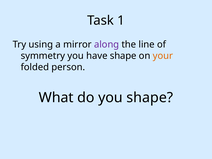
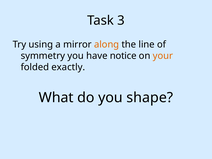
1: 1 -> 3 (121, 21)
along colour: purple -> orange (107, 44)
have shape: shape -> notice (123, 56)
person: person -> exactly (68, 67)
